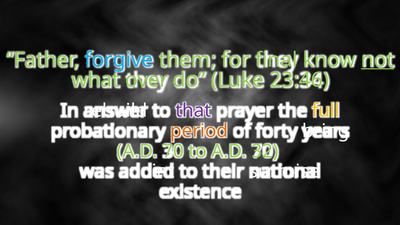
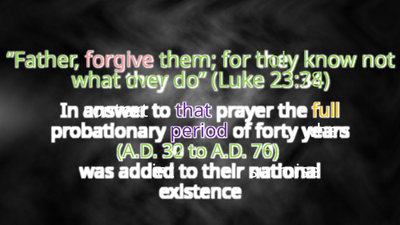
forgive colour: light blue -> pink (119, 60)
final: final -> holy (276, 60)
not underline: present -> none (377, 60)
23:46: 23:46 -> 23:78 (299, 80)
rebuild: rebuild -> context (116, 111)
period colour: orange -> purple (199, 131)
bring: bring -> when (326, 131)
70: 70 -> 32 (173, 151)
32: 32 -> 76 (265, 151)
